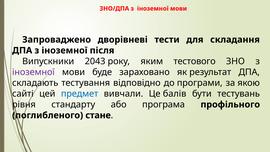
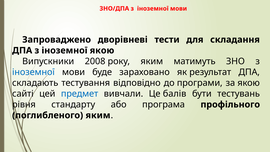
іноземної після: після -> якою (102, 50)
2043: 2043 -> 2008 (95, 61)
тестового: тестового -> матимуть (195, 61)
іноземної colour: purple -> blue (33, 72)
поглибленого стане: стане -> яким (98, 115)
